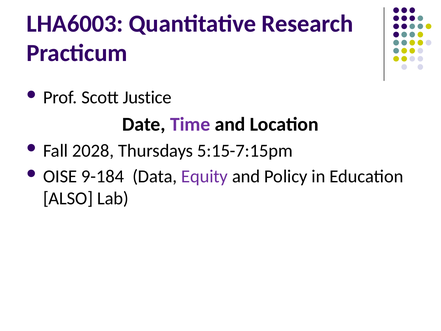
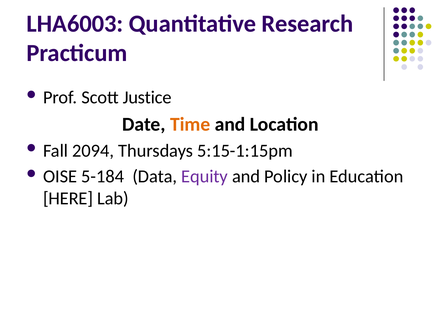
Time colour: purple -> orange (190, 124)
2028: 2028 -> 2094 (93, 151)
5:15-7:15pm: 5:15-7:15pm -> 5:15-1:15pm (245, 151)
9-184: 9-184 -> 5-184 (103, 176)
ALSO: ALSO -> HERE (68, 198)
